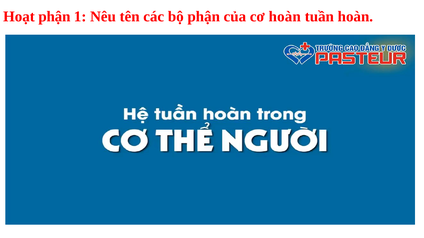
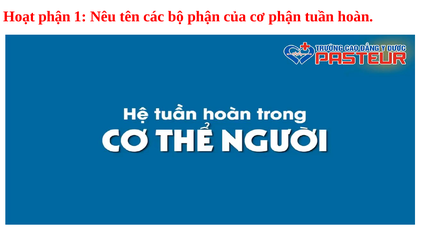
cơ hoàn: hoàn -> phận (285, 17)
